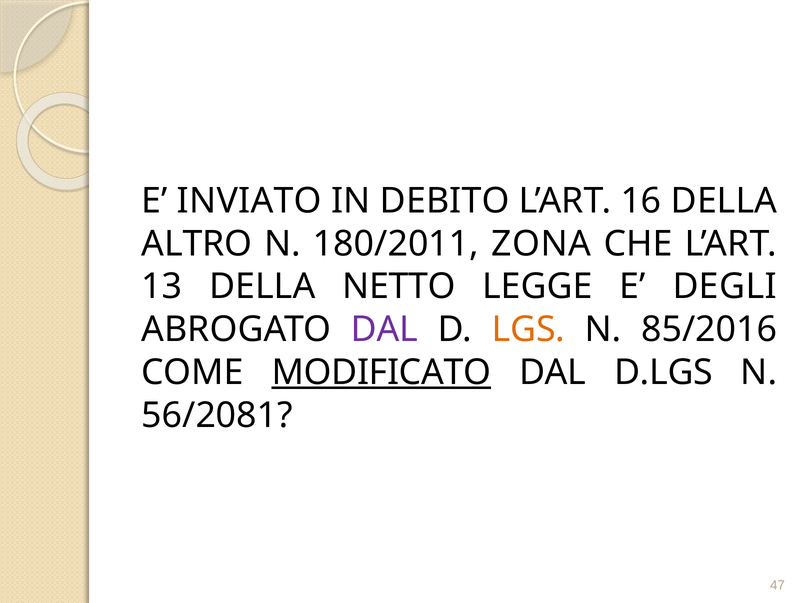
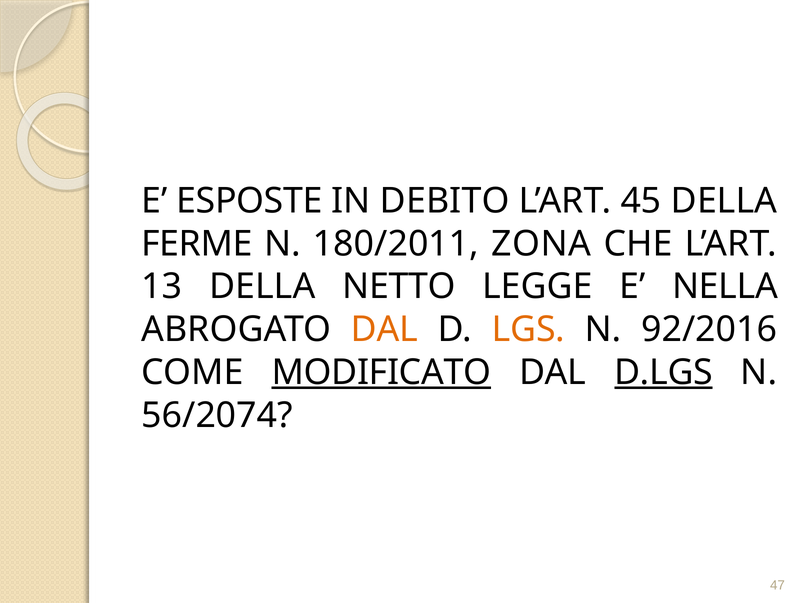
INVIATO: INVIATO -> ESPOSTE (249, 201)
16: 16 -> 45 (641, 201)
ALTRO: ALTRO -> FERME (197, 244)
DEGLI: DEGLI -> NELLA (725, 287)
DAL colour: purple -> orange (385, 330)
85/2016: 85/2016 -> 92/2016 (709, 330)
D.LGS underline: none -> present (663, 372)
56/2081: 56/2081 -> 56/2074 (217, 415)
